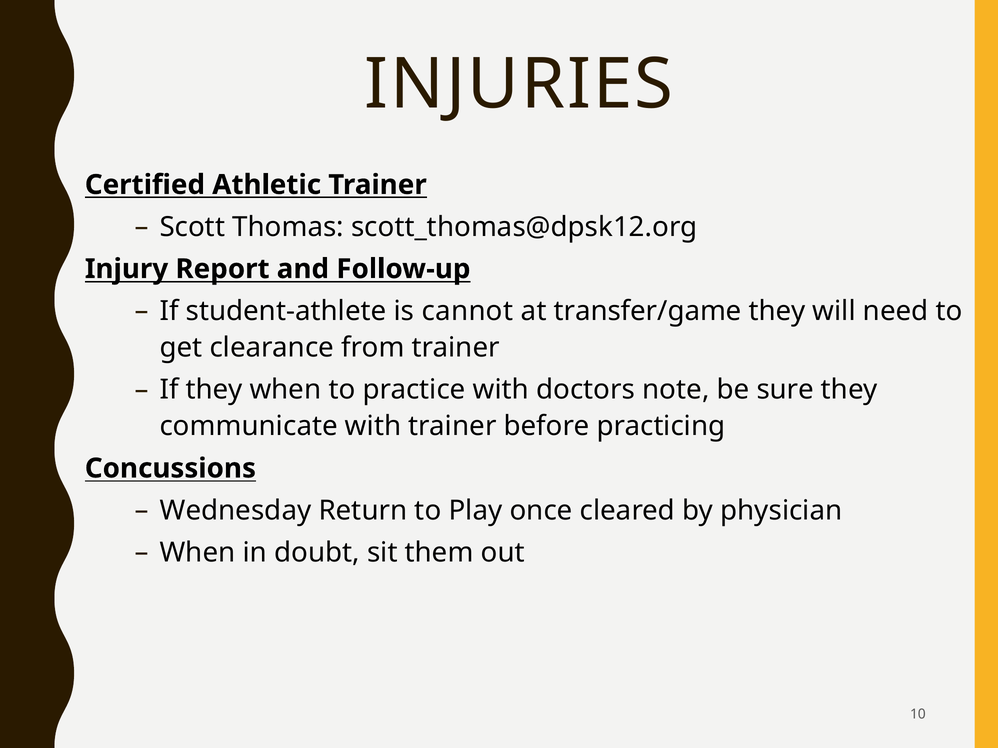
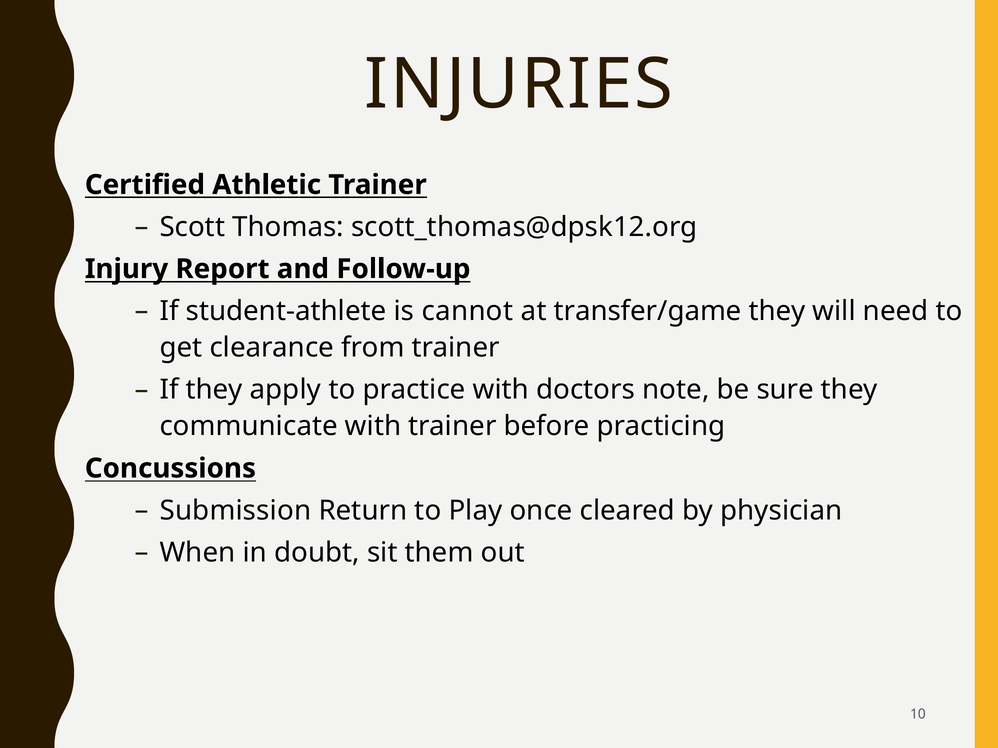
they when: when -> apply (285, 390)
Wednesday: Wednesday -> Submission (235, 511)
